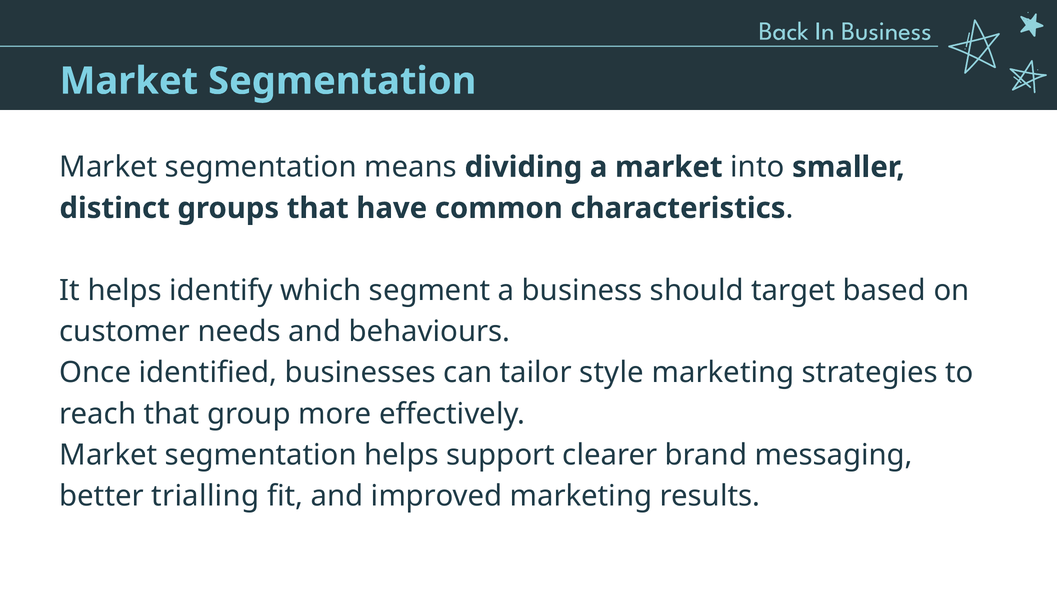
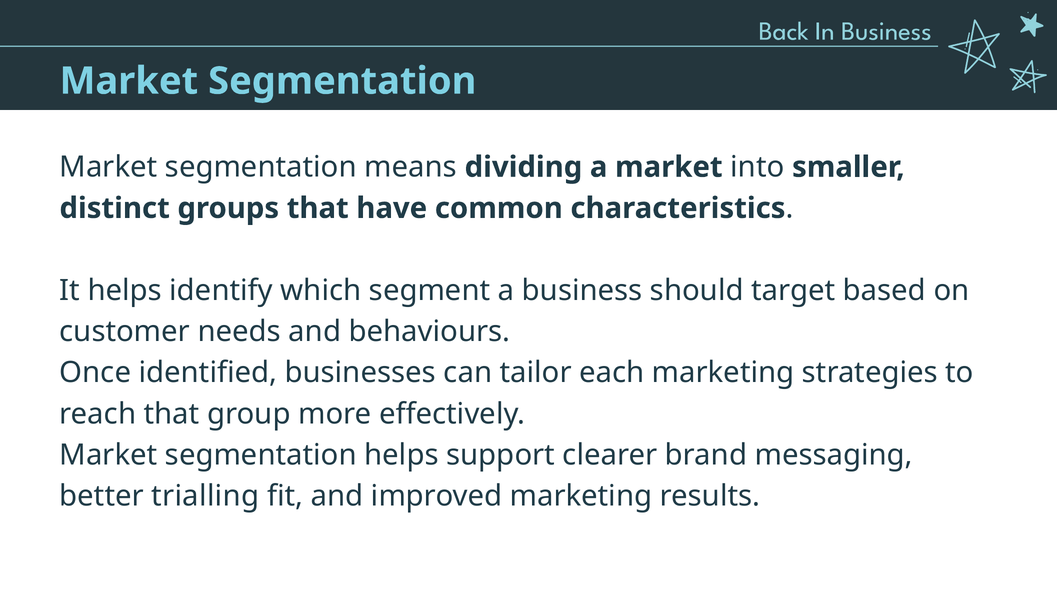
style: style -> each (612, 372)
